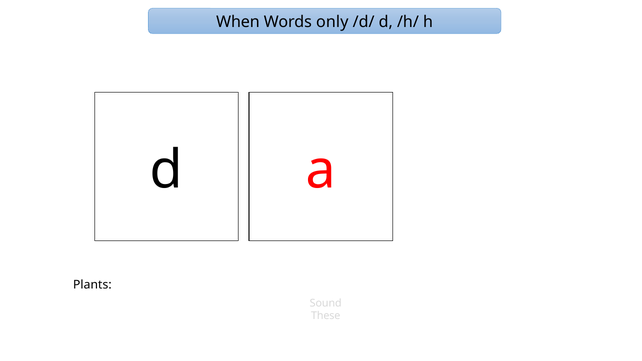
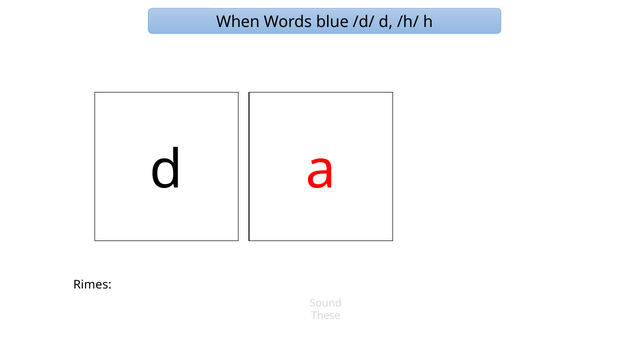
only: only -> blue (332, 22)
Plants: Plants -> Rimes (92, 285)
